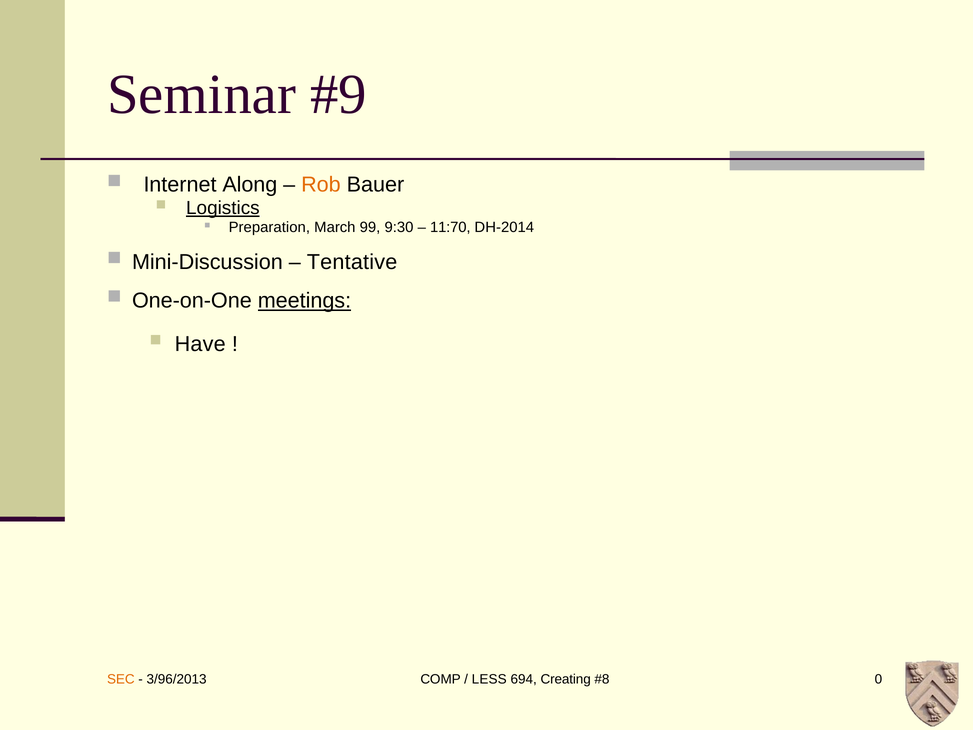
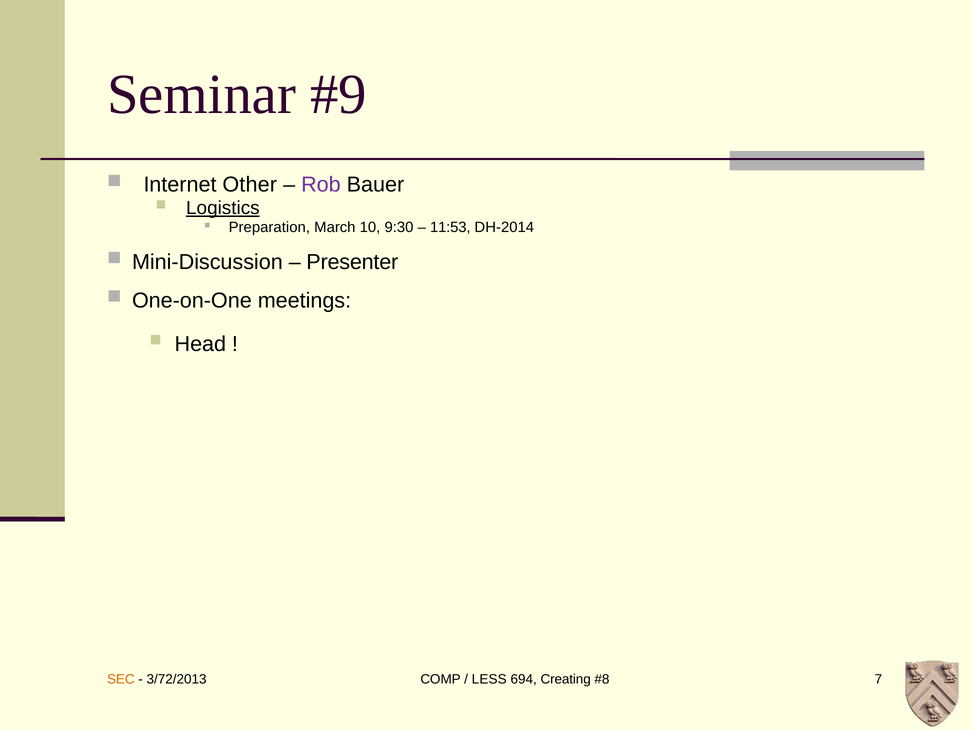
Along: Along -> Other (250, 185)
Rob colour: orange -> purple (321, 185)
99: 99 -> 10 (370, 227)
11:70: 11:70 -> 11:53 (450, 227)
Tentative: Tentative -> Presenter (352, 262)
meetings underline: present -> none (304, 301)
Have: Have -> Head (200, 344)
3/96/2013: 3/96/2013 -> 3/72/2013 (177, 679)
0: 0 -> 7 (878, 679)
